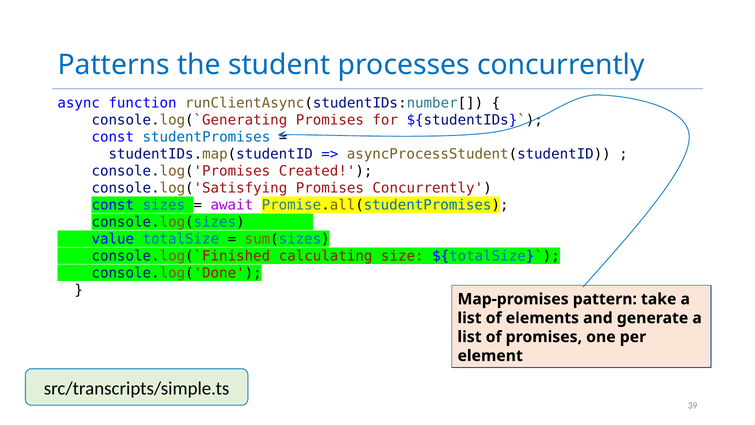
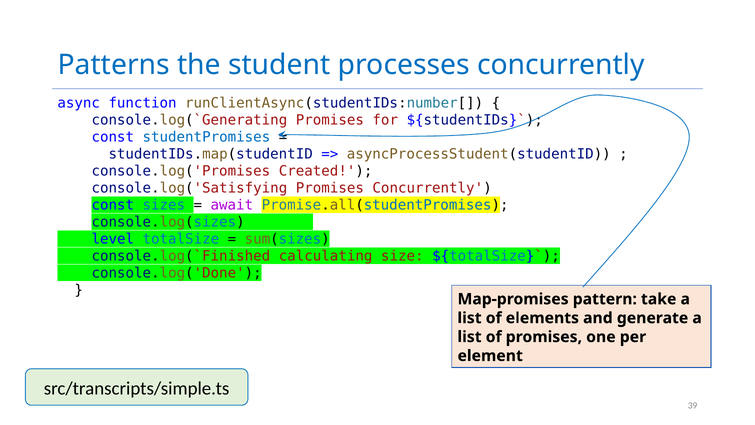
value: value -> level (113, 239)
